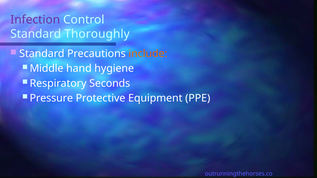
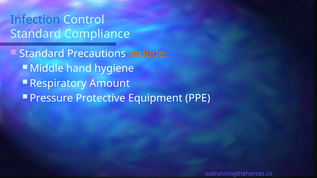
Infection colour: purple -> blue (35, 20)
Thoroughly: Thoroughly -> Compliance (97, 34)
Seconds: Seconds -> Amount (110, 83)
